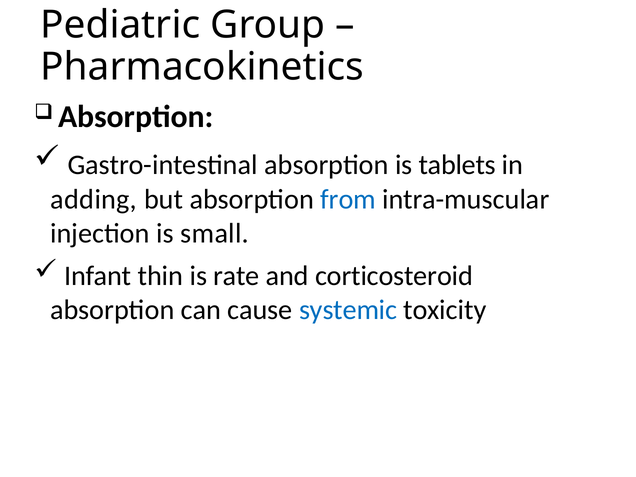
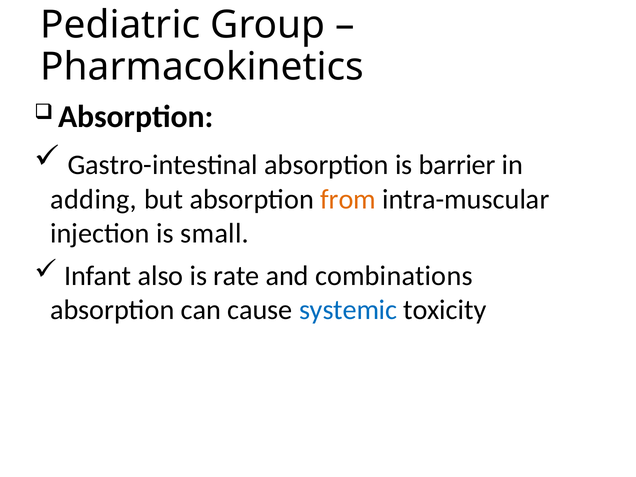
tablets: tablets -> barrier (457, 165)
from colour: blue -> orange (348, 199)
thin: thin -> also (161, 276)
corticosteroid: corticosteroid -> combinations (394, 276)
